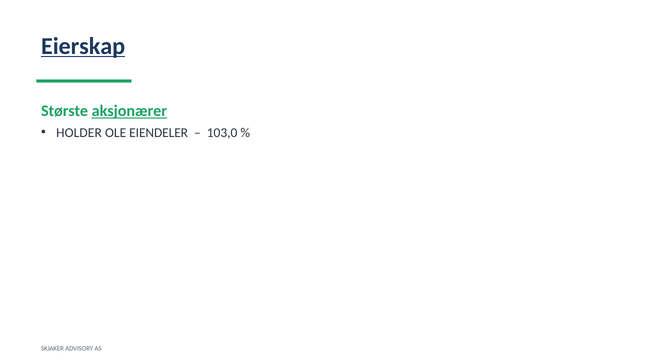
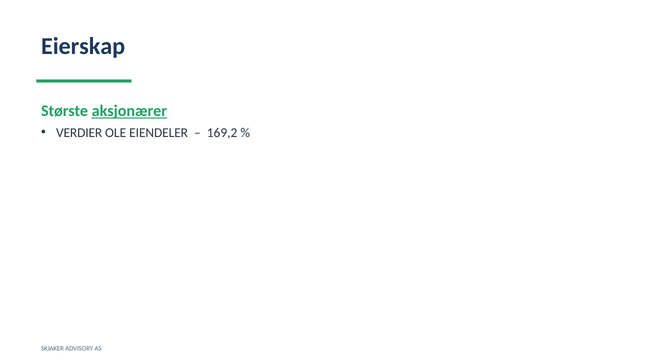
Eierskap underline: present -> none (83, 46)
HOLDER: HOLDER -> VERDIER (79, 133)
103,0: 103,0 -> 169,2 (222, 133)
